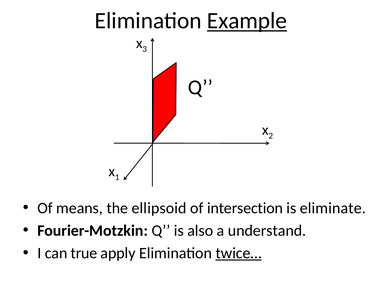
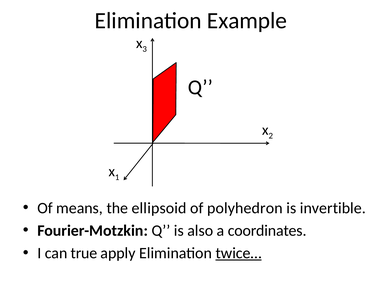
Example underline: present -> none (247, 21)
intersection: intersection -> polyhedron (245, 208)
eliminate: eliminate -> invertible (333, 208)
understand: understand -> coordinates (267, 230)
